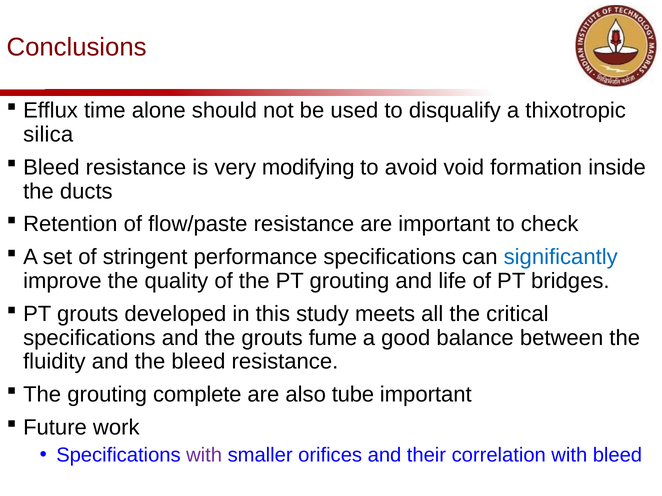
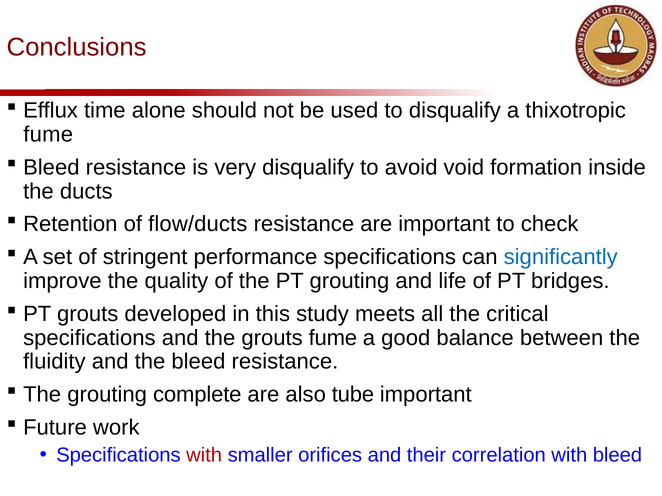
silica: silica -> fume (48, 135)
very modifying: modifying -> disqualify (308, 168)
flow/paste: flow/paste -> flow/ducts (198, 224)
with colour: purple -> red (204, 455)
